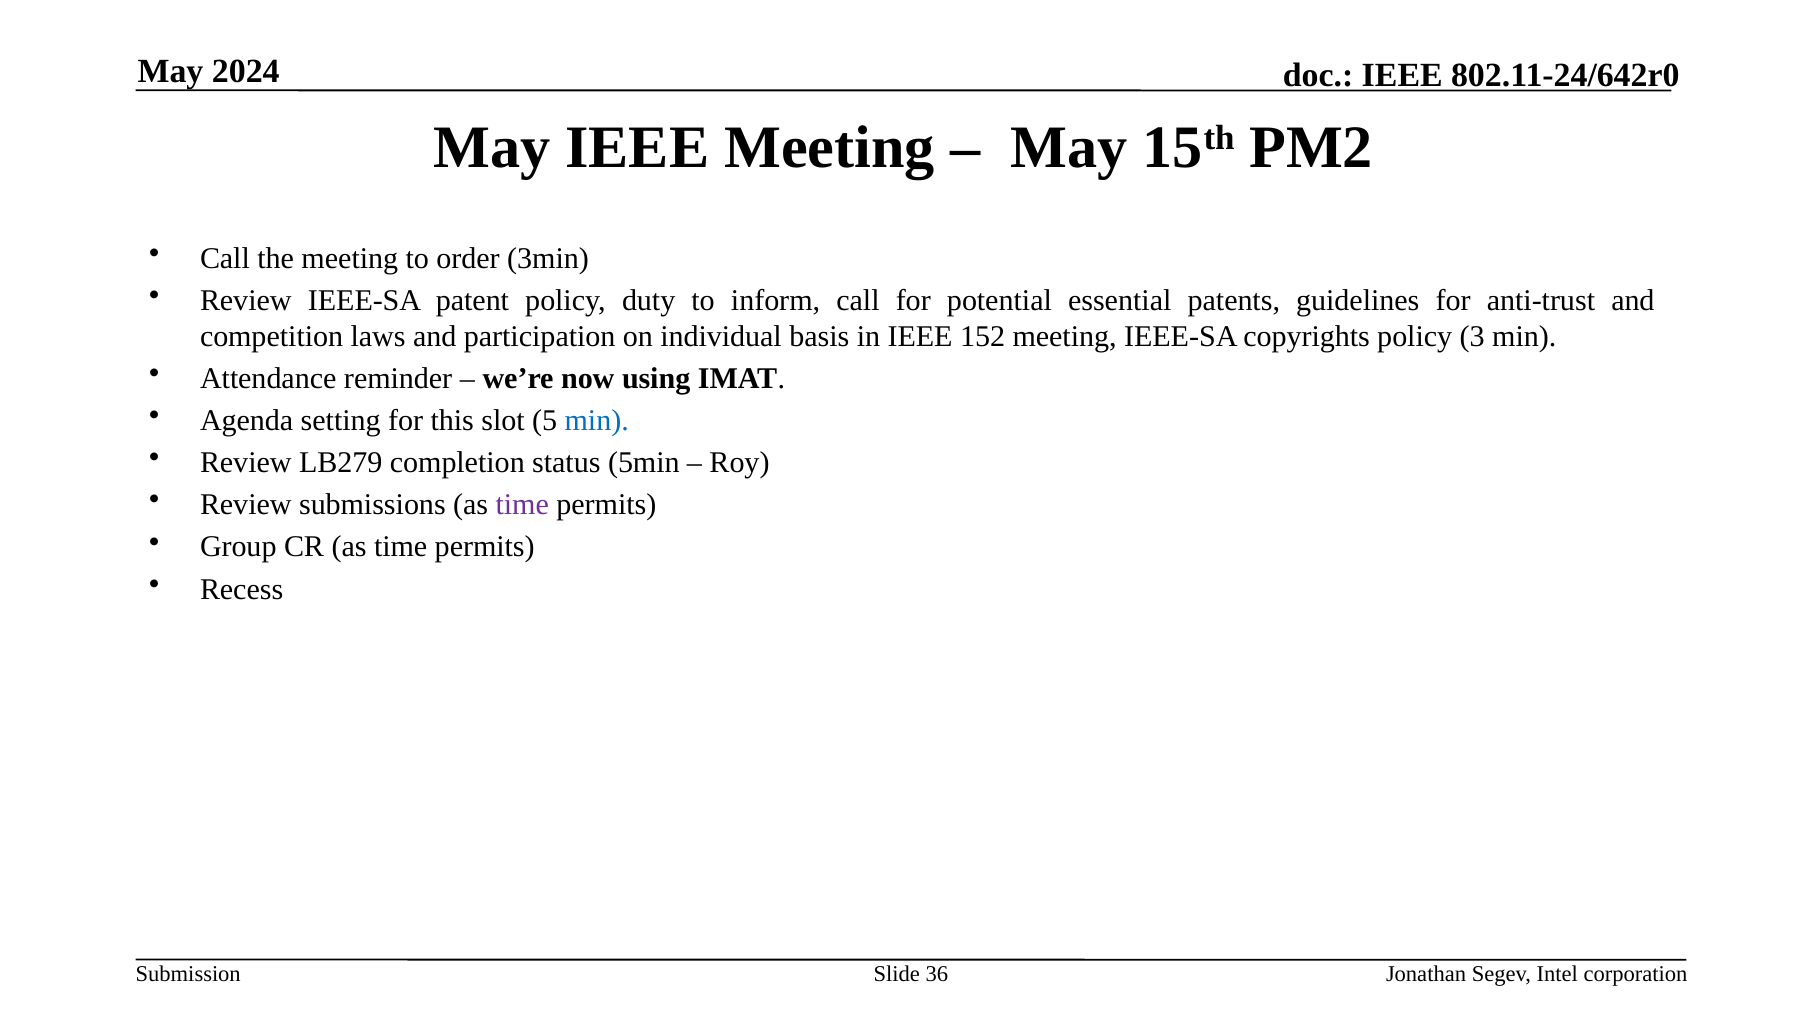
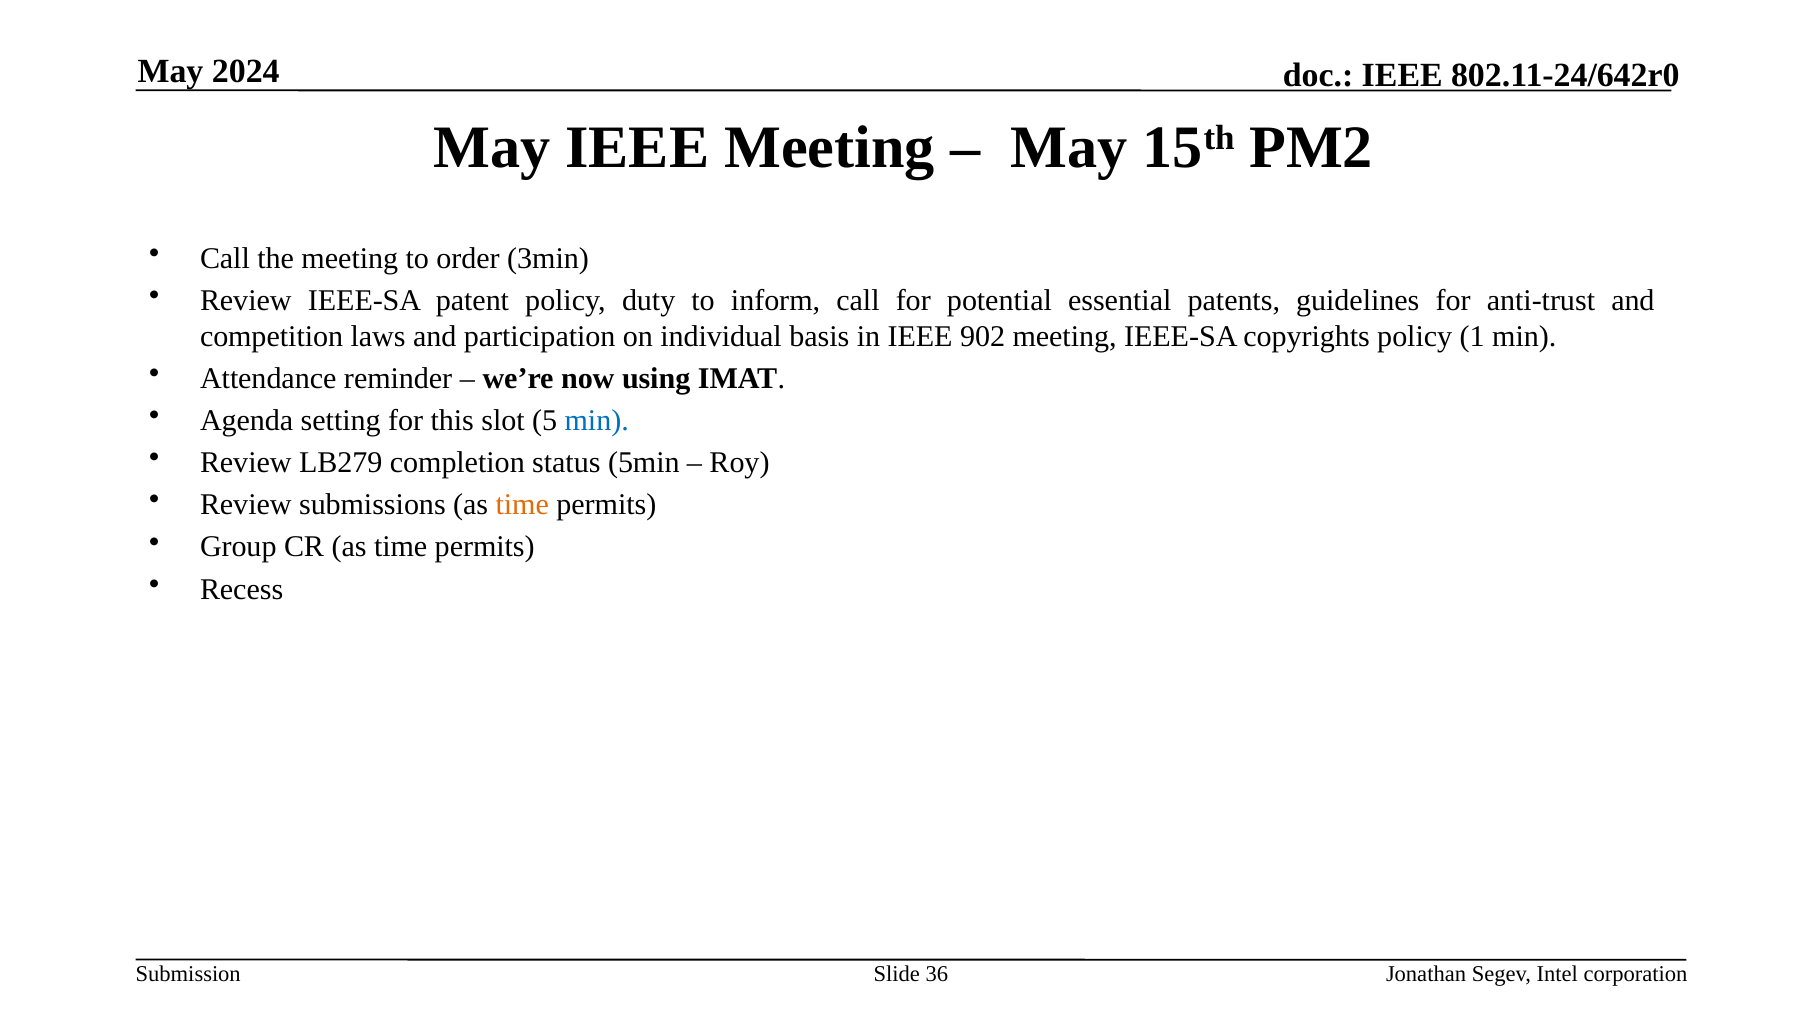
152: 152 -> 902 (983, 337)
3: 3 -> 1 (1472, 337)
time colour: purple -> orange (522, 505)
